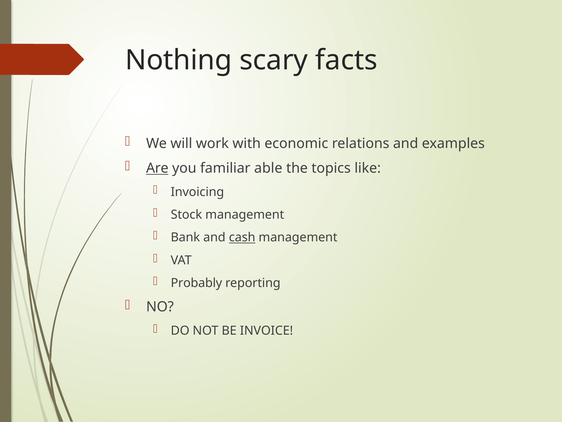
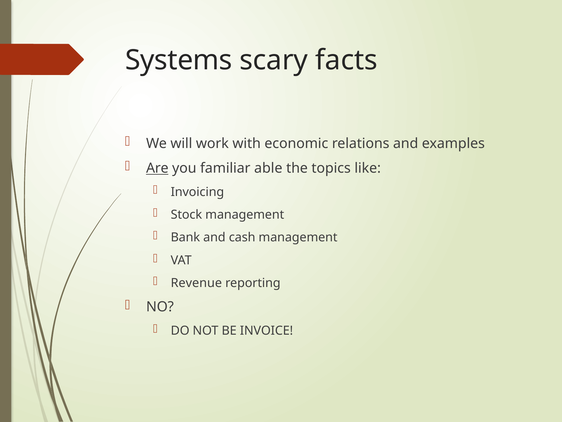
Nothing: Nothing -> Systems (179, 60)
cash underline: present -> none (242, 237)
Probably: Probably -> Revenue (196, 283)
